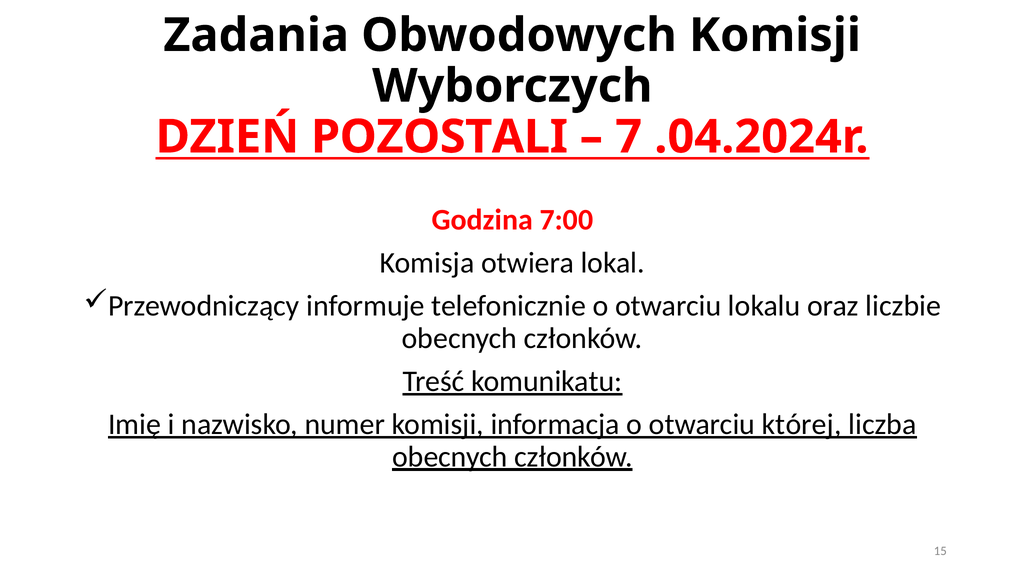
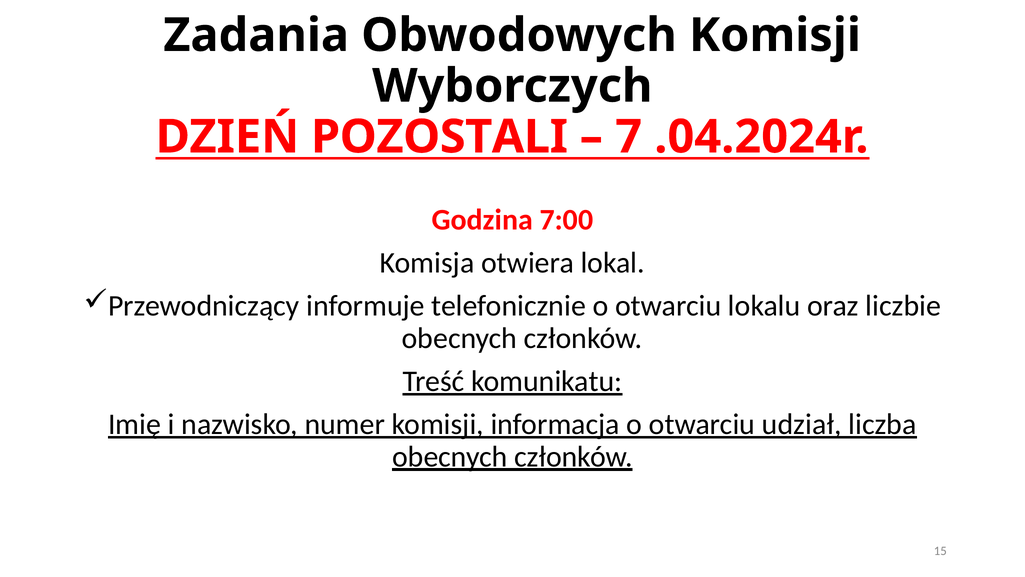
której: której -> udział (802, 424)
